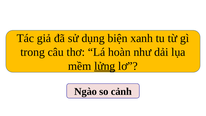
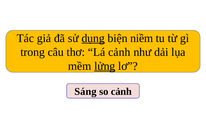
dụng underline: none -> present (93, 38)
xanh: xanh -> niềm (142, 38)
Lá hoàn: hoàn -> cảnh (119, 52)
Ngào: Ngào -> Sáng (85, 91)
